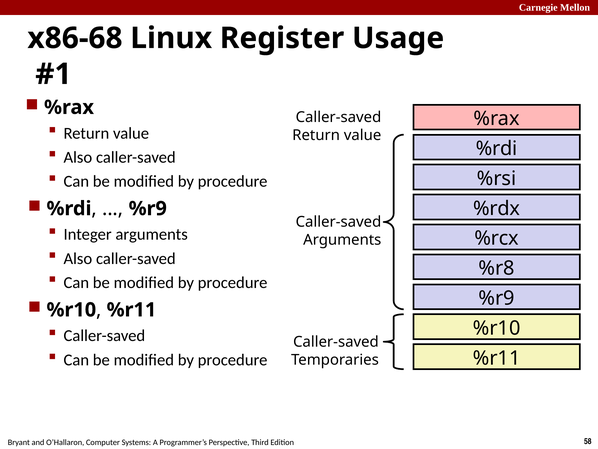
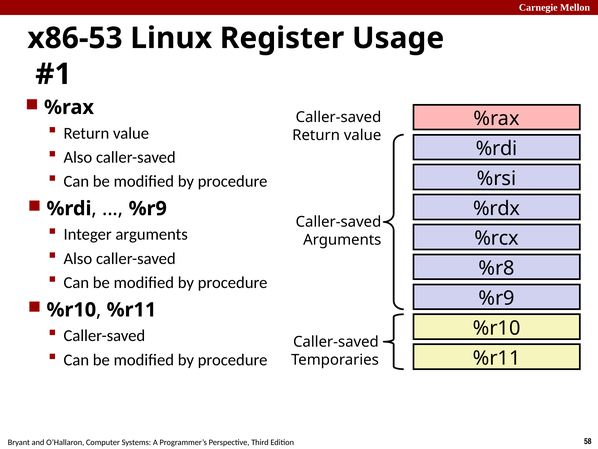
x86-68: x86-68 -> x86-53 (75, 38)
